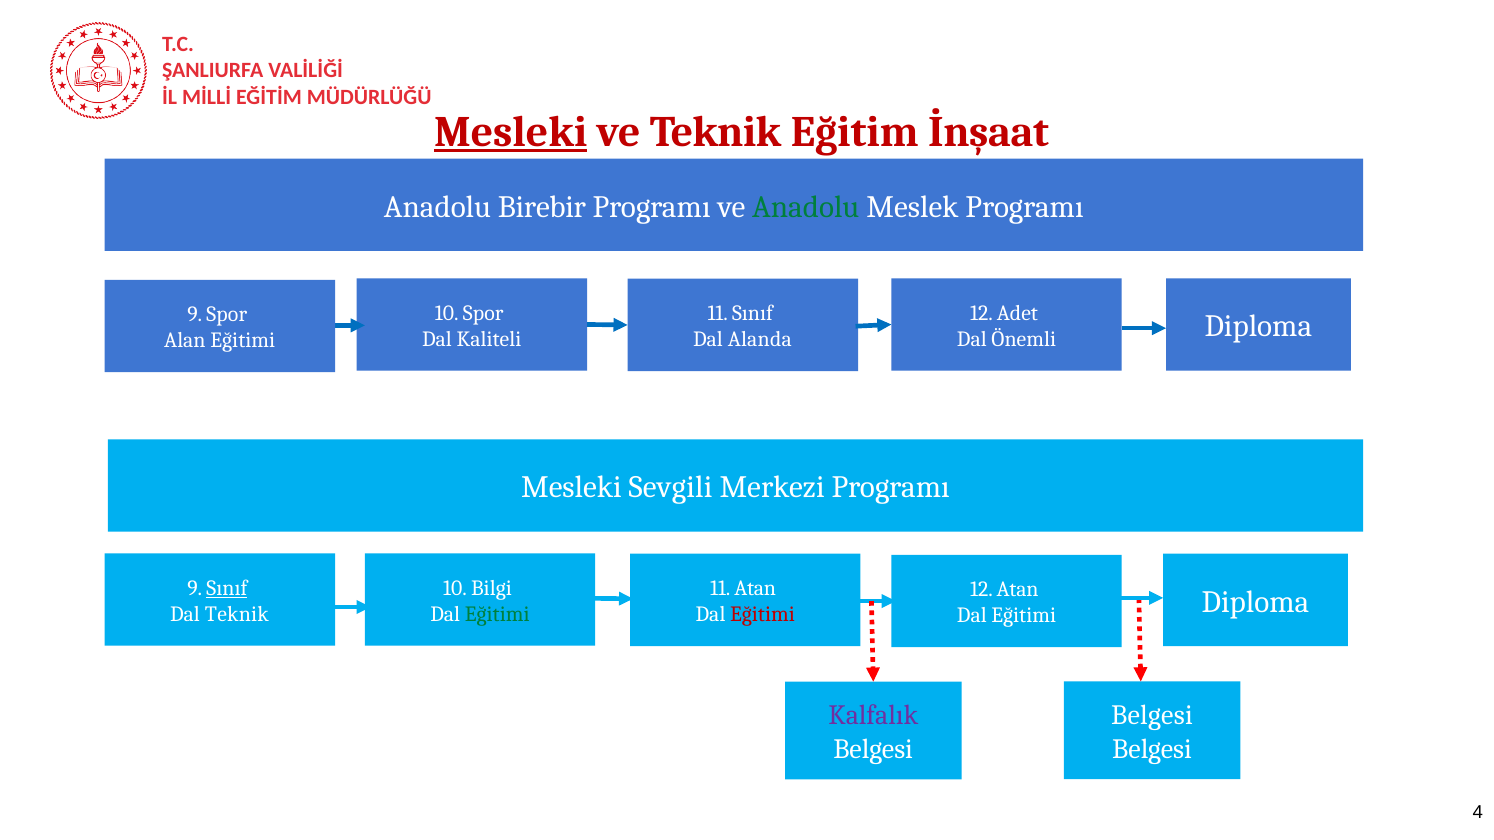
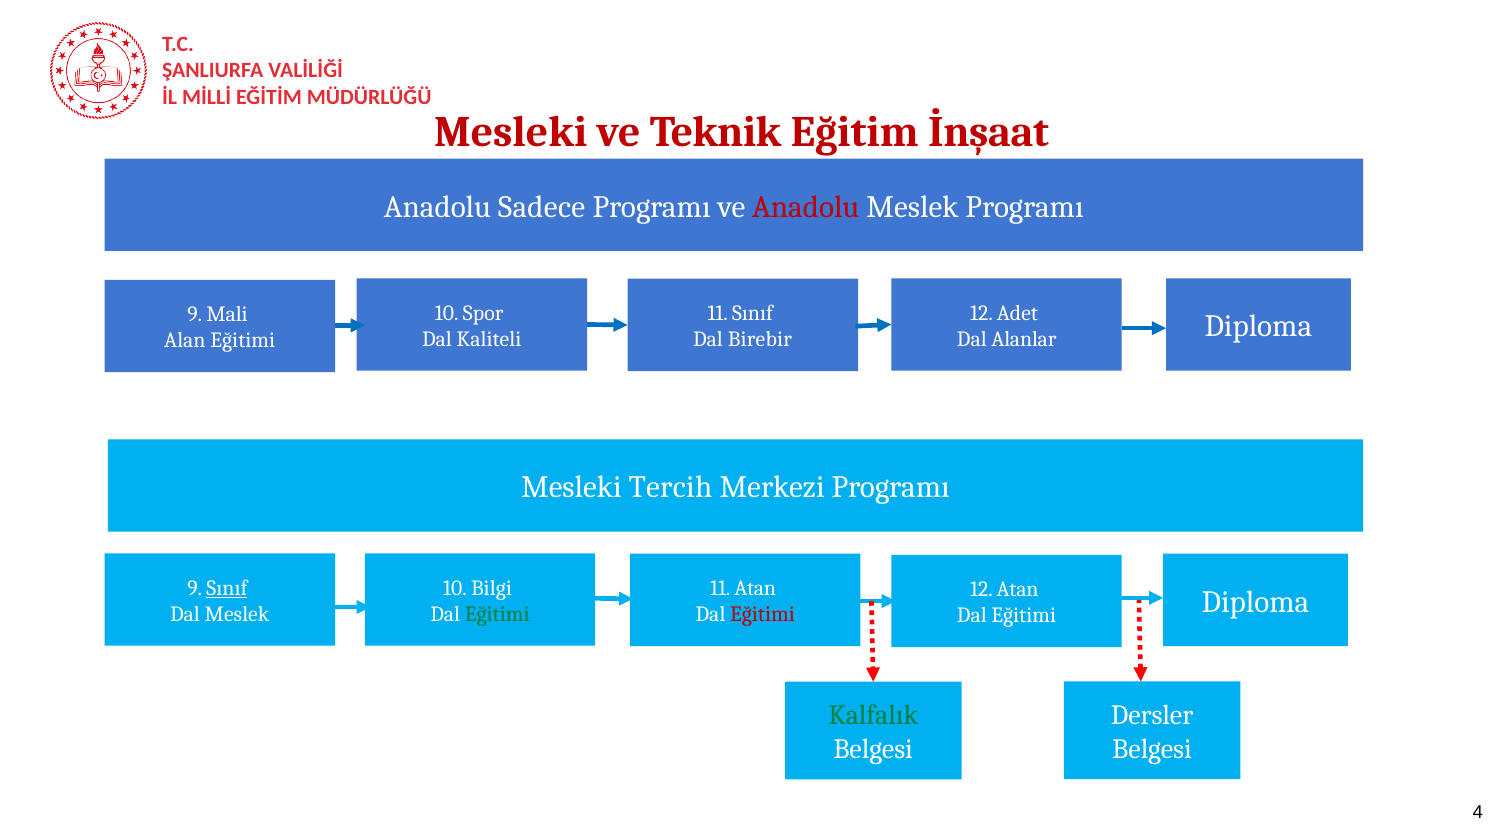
Mesleki underline: present -> none (511, 132)
Birebir: Birebir -> Sadece (542, 207)
Anadolu colour: green -> red (806, 207)
9 Spor: Spor -> Mali (227, 315)
Önemli: Önemli -> Alanlar (1024, 339)
Alanda: Alanda -> Birebir (760, 340)
Sevgili: Sevgili -> Tercih (670, 488)
Dal Teknik: Teknik -> Meslek (237, 614)
Belgesi: Belgesi -> Dersler (1152, 716)
Kalfalık colour: purple -> green (873, 716)
